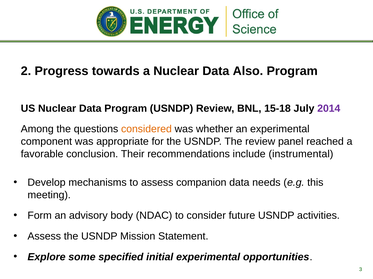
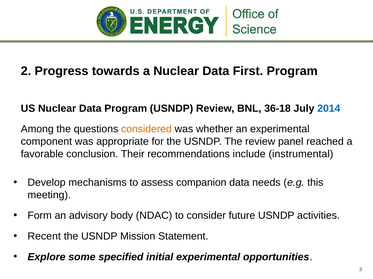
Also: Also -> First (248, 71)
15-18: 15-18 -> 36-18 (278, 109)
2014 colour: purple -> blue (329, 109)
Assess: Assess -> Recent (44, 237)
